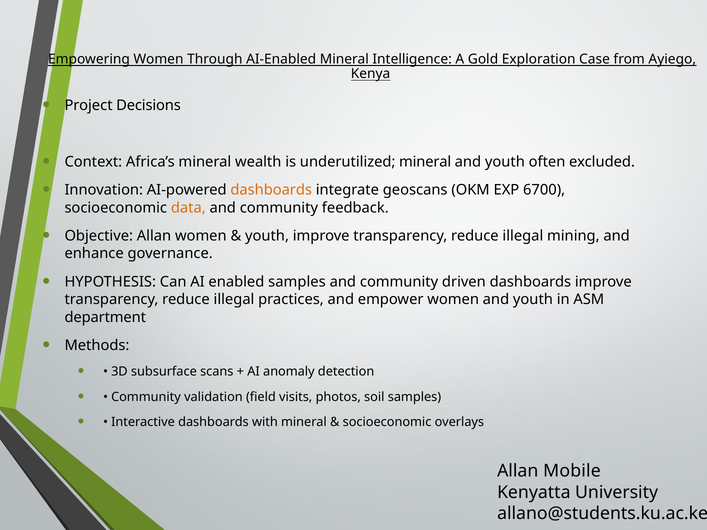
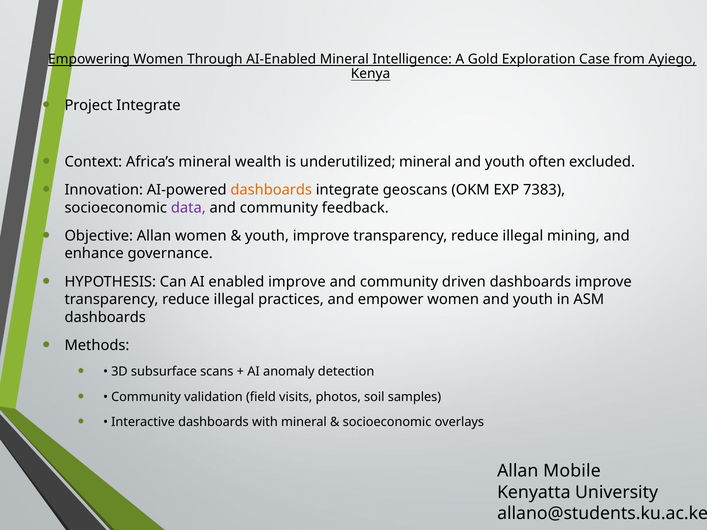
Project Decisions: Decisions -> Integrate (148, 105)
6700: 6700 -> 7383 (544, 190)
data colour: orange -> purple (188, 208)
enabled samples: samples -> improve (297, 282)
department: department -> dashboards (105, 317)
